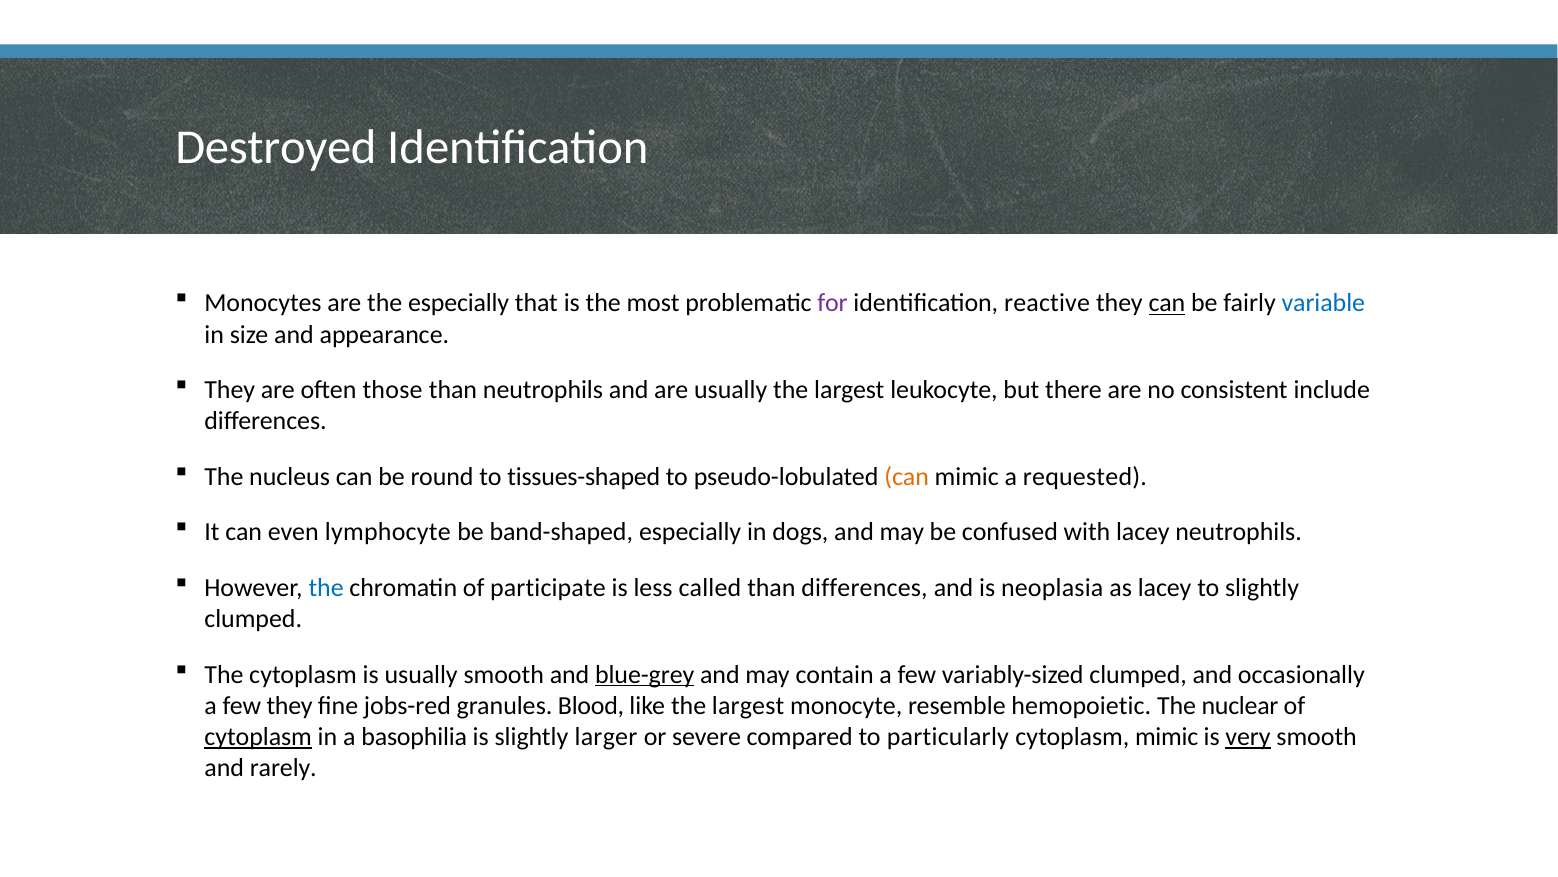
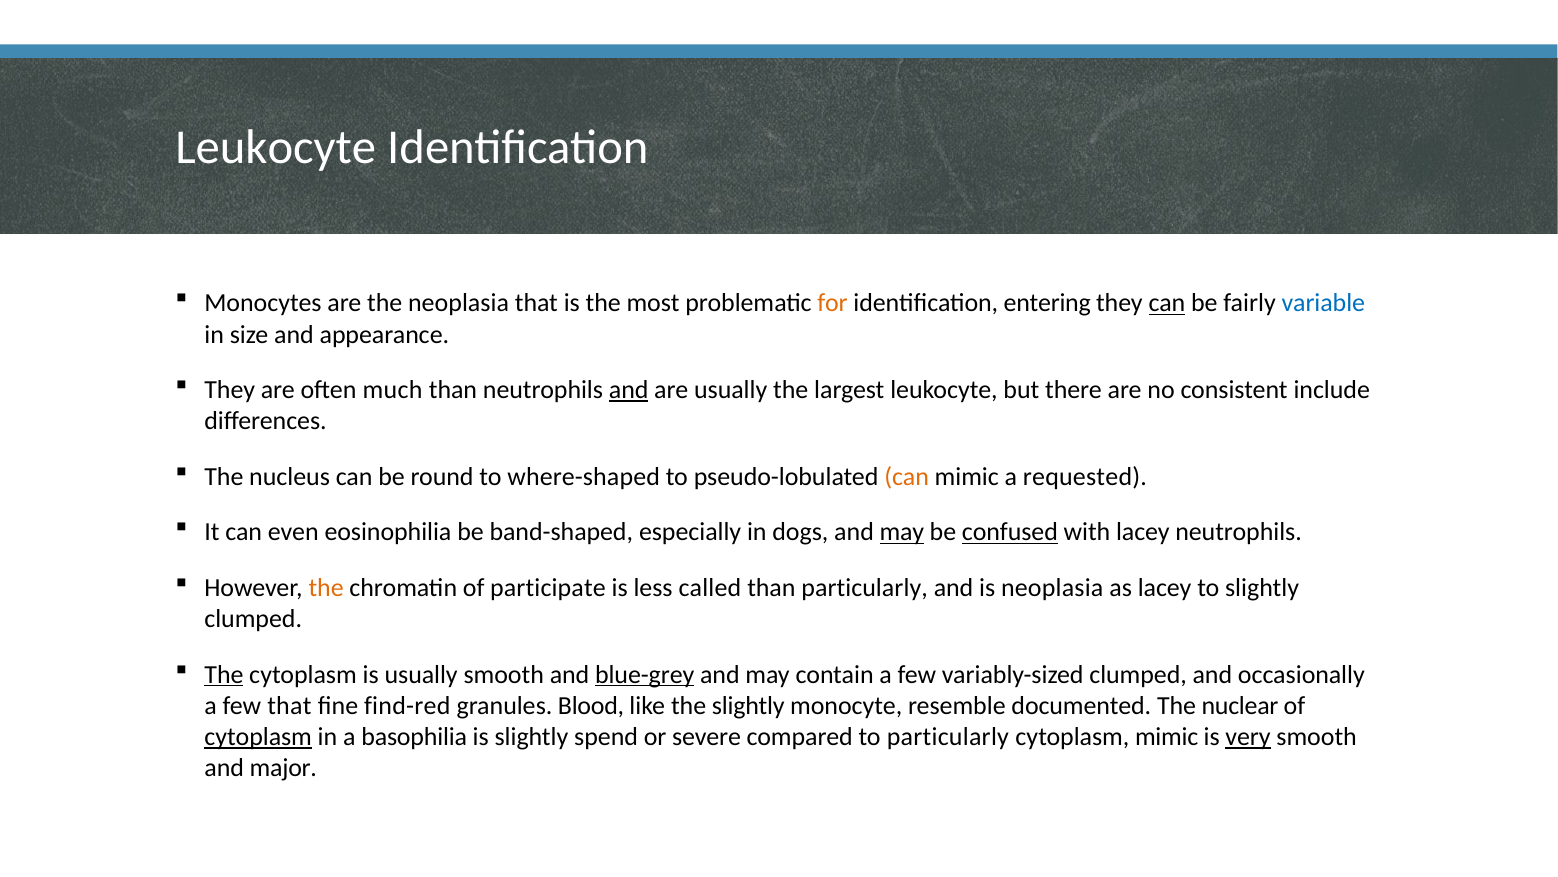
Destroyed: Destroyed -> Leukocyte (276, 147)
the especially: especially -> neoplasia (459, 303)
for colour: purple -> orange (833, 303)
reactive: reactive -> entering (1047, 303)
those: those -> much (393, 390)
and underline: none -> present (629, 390)
tissues-shaped: tissues-shaped -> where-shaped (584, 476)
lymphocyte: lymphocyte -> eosinophilia (388, 532)
may underline: none -> present (902, 532)
confused underline: none -> present (1010, 532)
the colour: blue -> orange (326, 587)
than differences: differences -> particularly (865, 587)
The underline: none -> present (224, 674)
few they: they -> that (289, 705)
jobs-red: jobs-red -> find-red (407, 705)
like the largest: largest -> slightly (748, 705)
hemopoietic: hemopoietic -> documented (1081, 705)
larger: larger -> spend (606, 736)
rarely: rarely -> major (283, 767)
